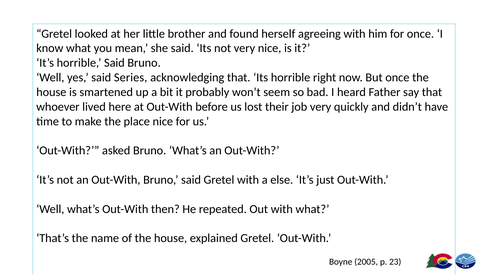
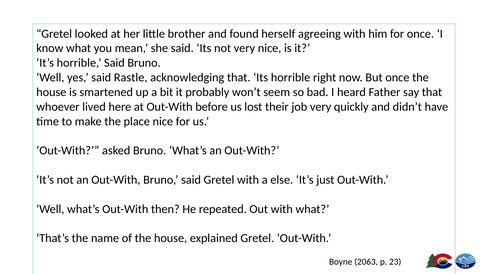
Series: Series -> Rastle (131, 78)
2005: 2005 -> 2063 (366, 262)
